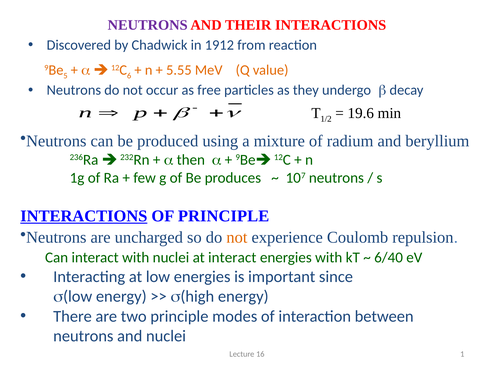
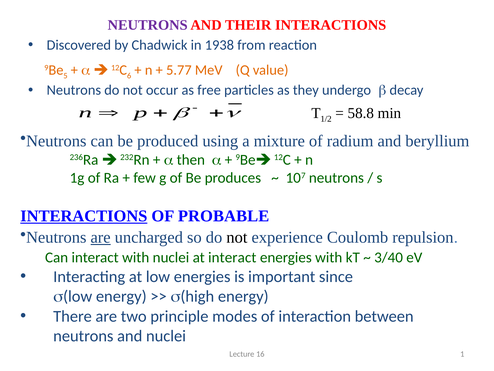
1912: 1912 -> 1938 (219, 45)
5.55: 5.55 -> 5.77 (179, 70)
19.6: 19.6 -> 58.8 (361, 113)
OF PRINCIPLE: PRINCIPLE -> PROBABLE (224, 216)
are underline: none -> present (101, 237)
not colour: orange -> black (237, 237)
6/40: 6/40 -> 3/40 (389, 257)
